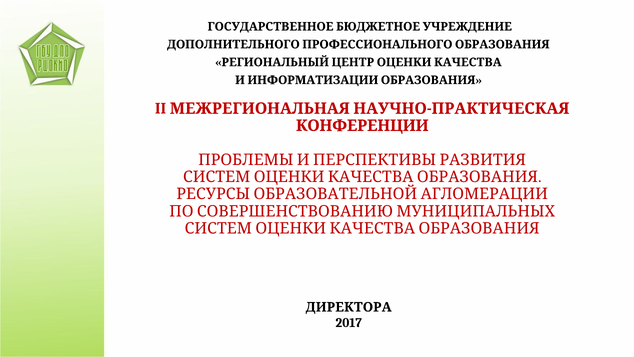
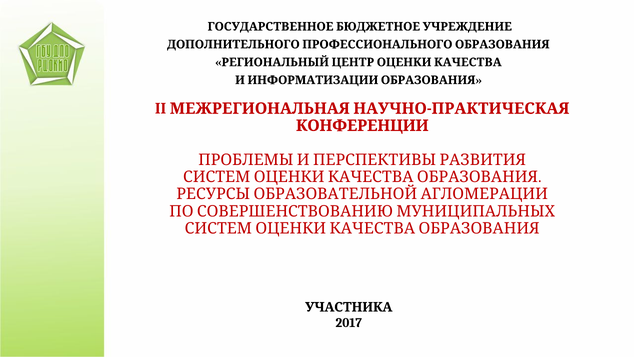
ДИРЕКТОРА: ДИРЕКТОРА -> УЧАСТНИКА (349, 307)
